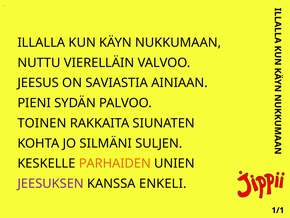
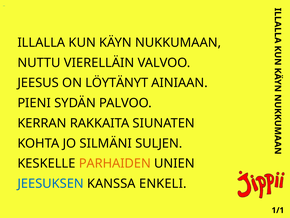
SAVIASTIA: SAVIASTIA -> LÖYTÄNYT (117, 83)
TOINEN: TOINEN -> KERRAN (42, 123)
JEESUKSEN colour: purple -> blue (51, 183)
